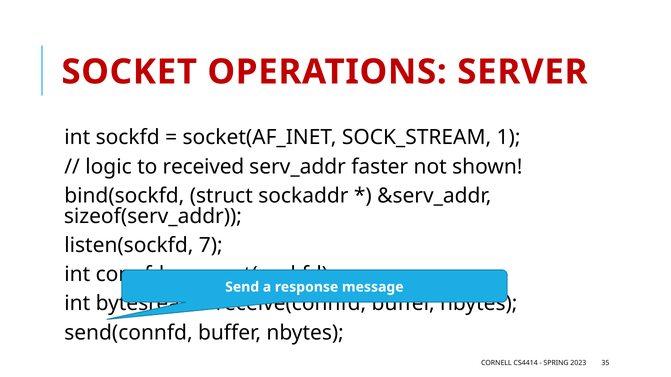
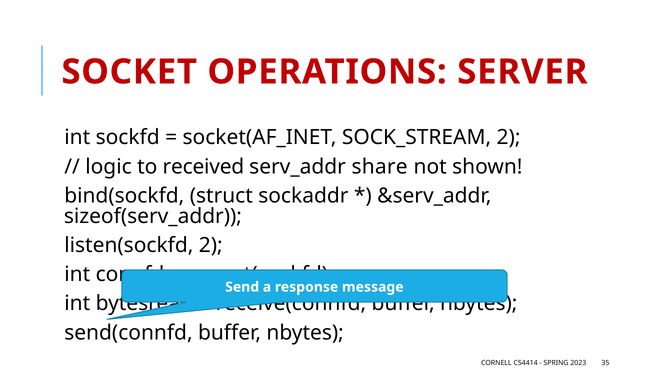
SOCK_STREAM 1: 1 -> 2 (509, 138)
faster: faster -> share (380, 167)
listen(sockfd 7: 7 -> 2 (211, 246)
